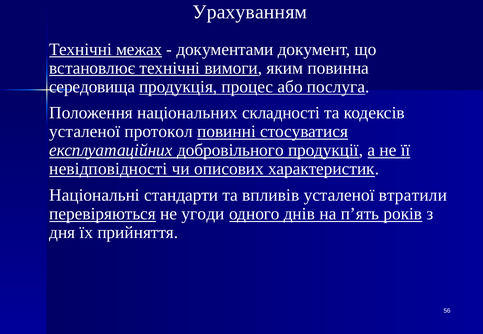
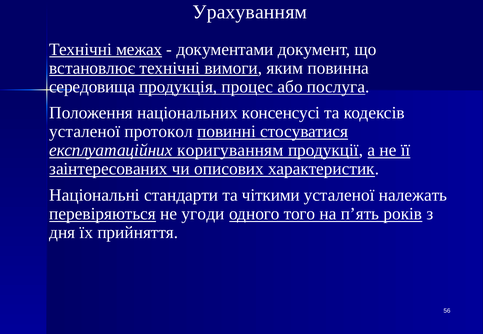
складності: складності -> консенсусі (281, 113)
добровільного: добровільного -> коригуванням (230, 150)
невідповідності: невідповідності -> заінтересованих (108, 169)
впливів: впливів -> чіткими (271, 195)
втратили: втратили -> належать (413, 195)
днів: днів -> того (299, 214)
